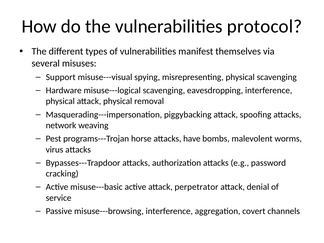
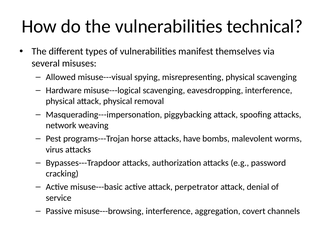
protocol: protocol -> technical (265, 26)
Support: Support -> Allowed (61, 77)
